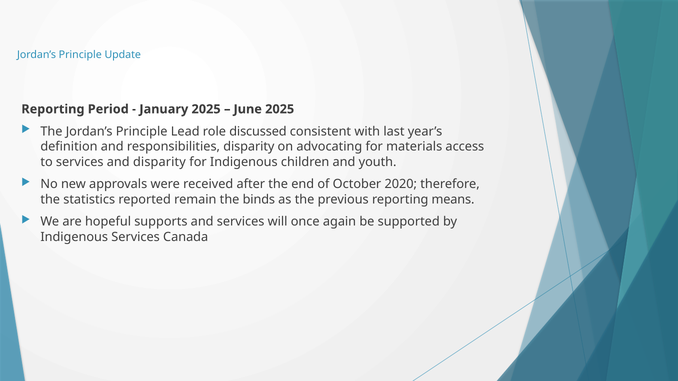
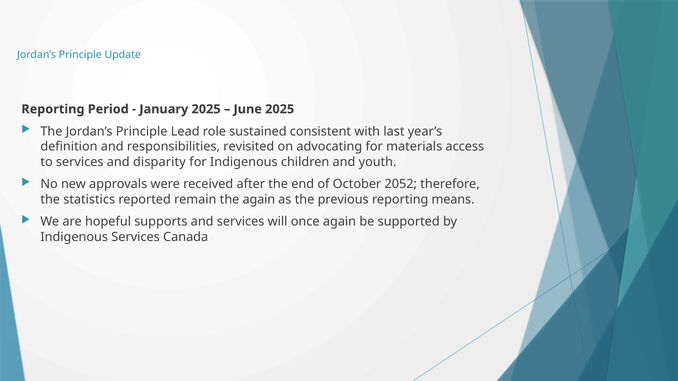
discussed: discussed -> sustained (258, 132)
responsibilities disparity: disparity -> revisited (249, 147)
2020: 2020 -> 2052 (401, 184)
the binds: binds -> again (259, 200)
